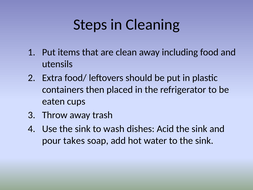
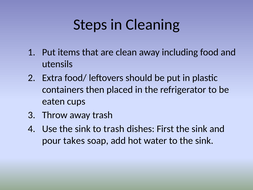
to wash: wash -> trash (114, 129)
Acid: Acid -> First (165, 129)
